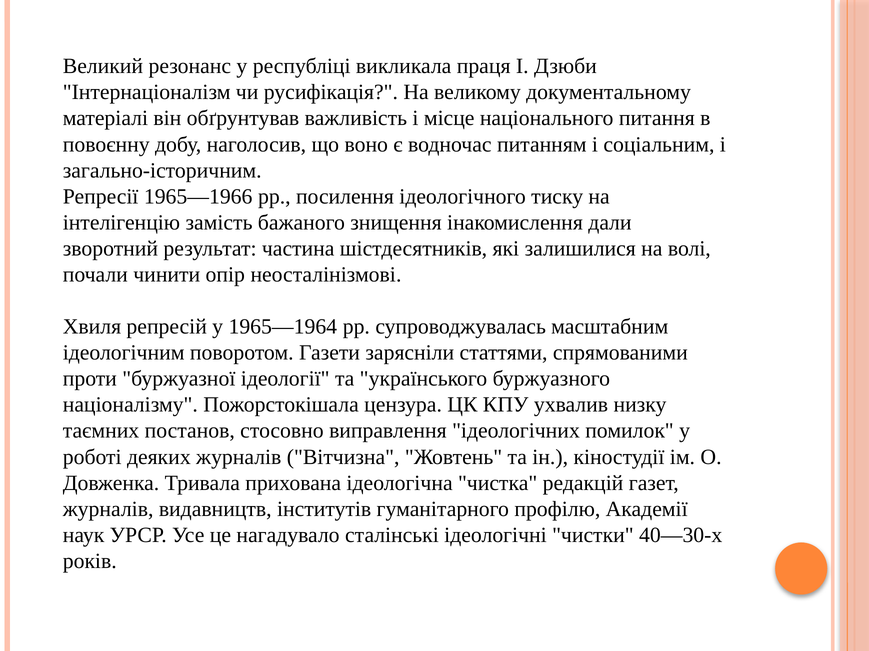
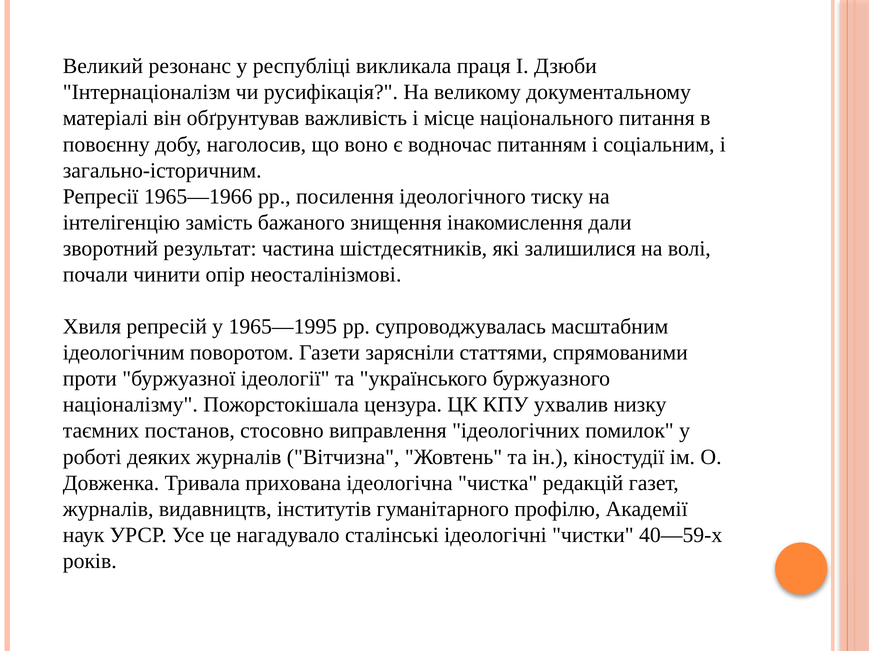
1965—1964: 1965—1964 -> 1965—1995 (283, 327)
40—30-х: 40—30-х -> 40—59-х (681, 536)
